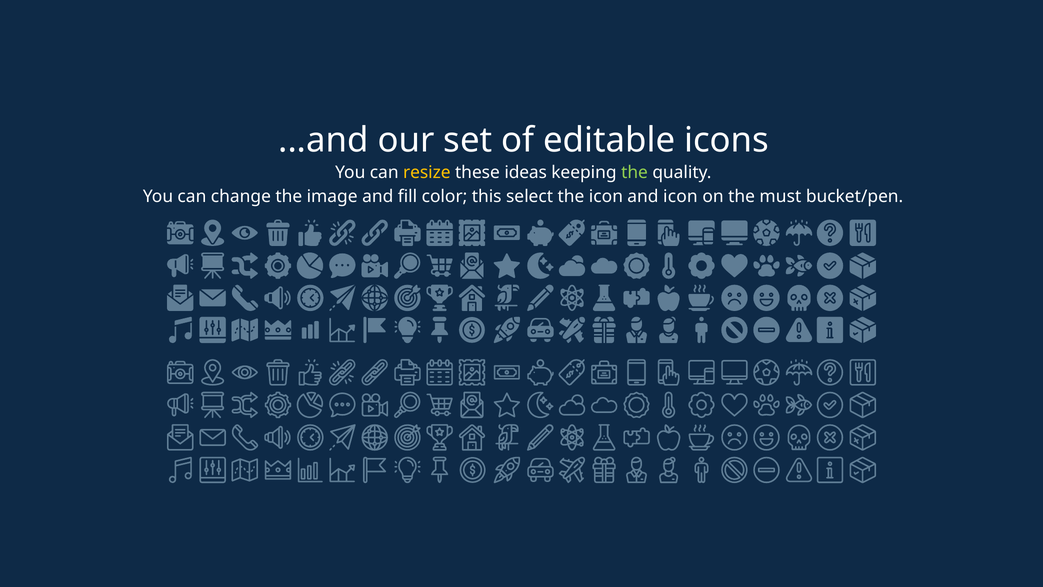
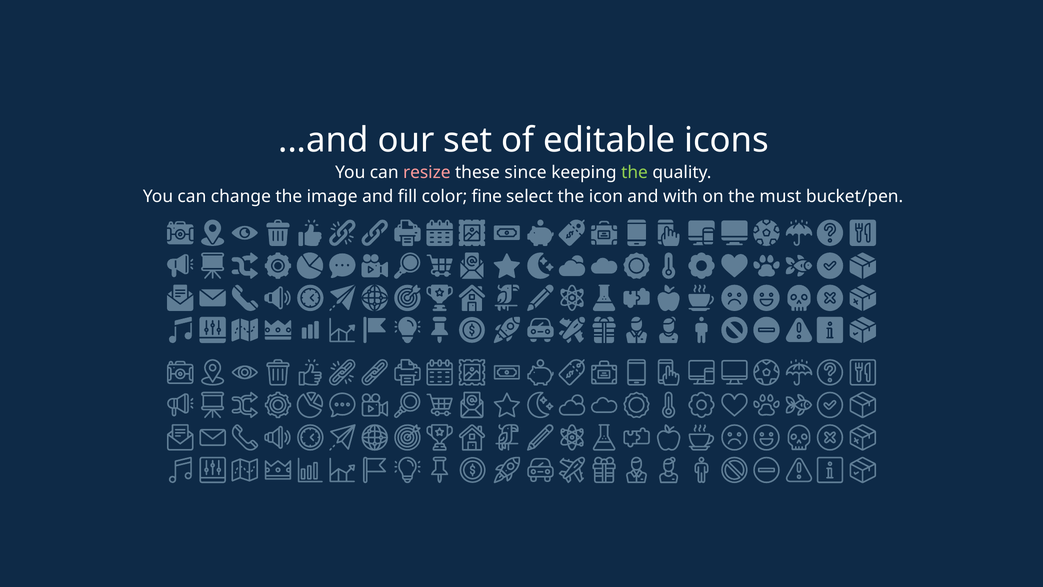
resize colour: yellow -> pink (427, 173)
ideas: ideas -> since (526, 173)
this: this -> fine (487, 197)
and icon: icon -> with (681, 197)
